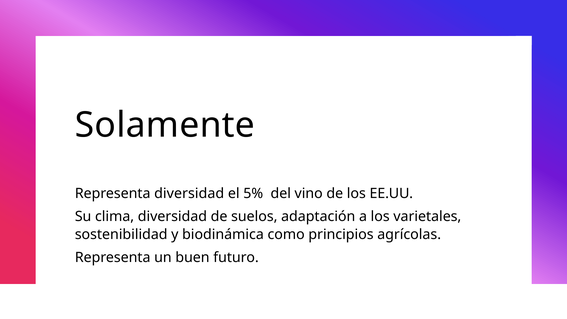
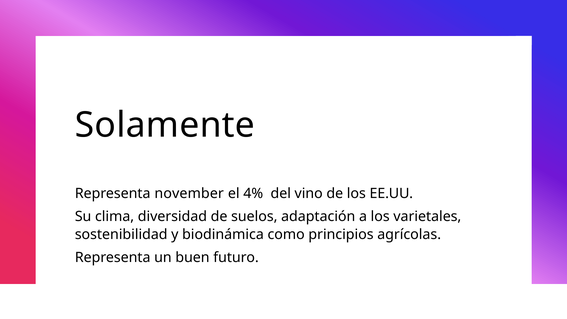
Representa diversidad: diversidad -> november (189, 193)
5%: 5% -> 4% (253, 193)
